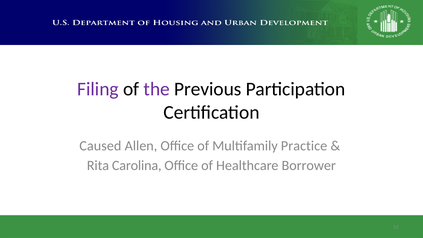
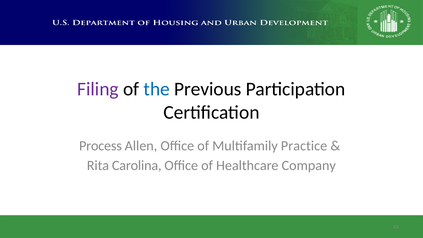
the colour: purple -> blue (157, 89)
Caused: Caused -> Process (100, 146)
Borrower: Borrower -> Company (309, 166)
